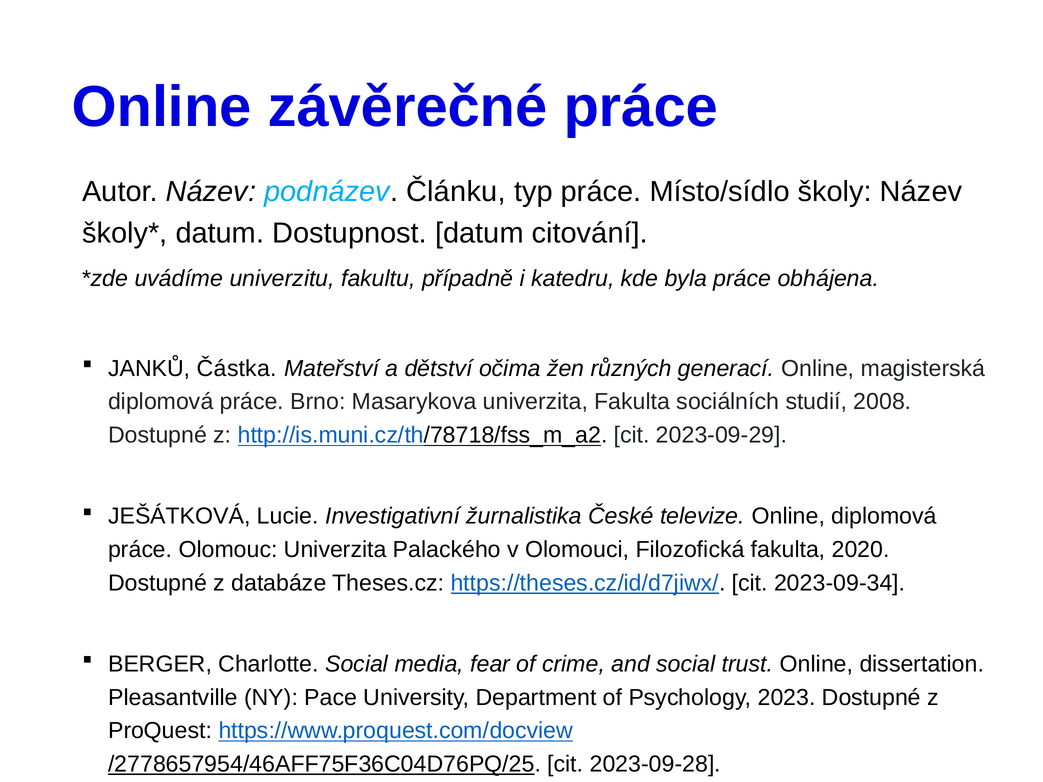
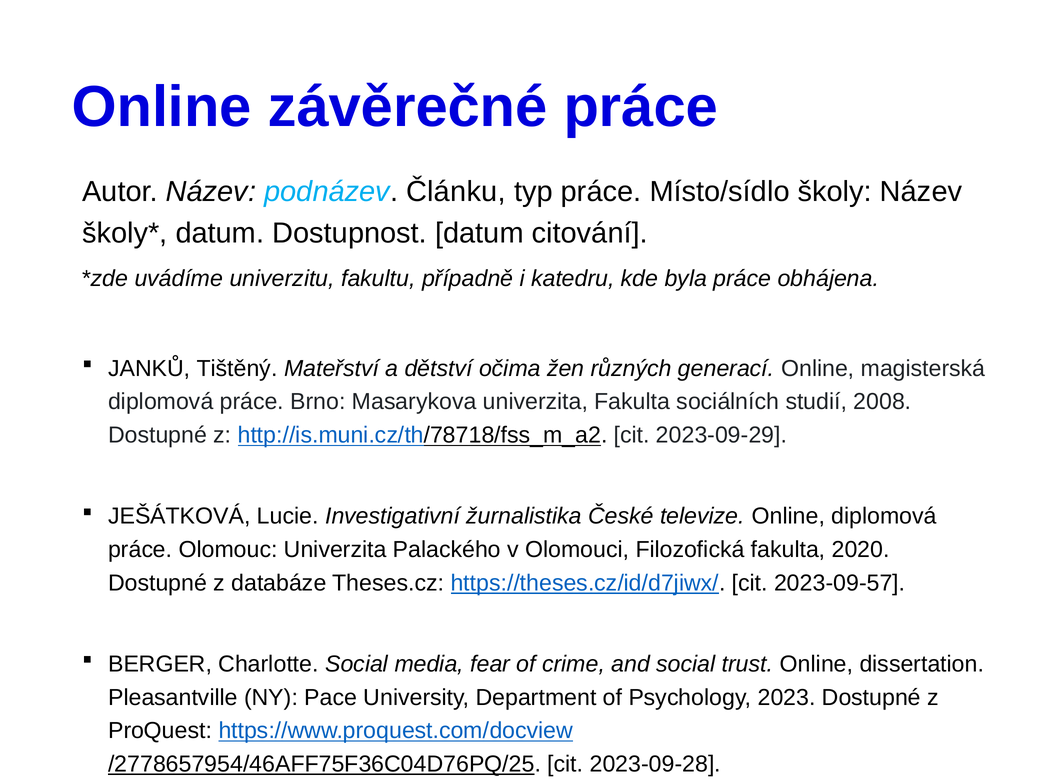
Částka: Částka -> Tištěný (237, 369)
2023-09-34: 2023-09-34 -> 2023-09-57 (840, 583)
